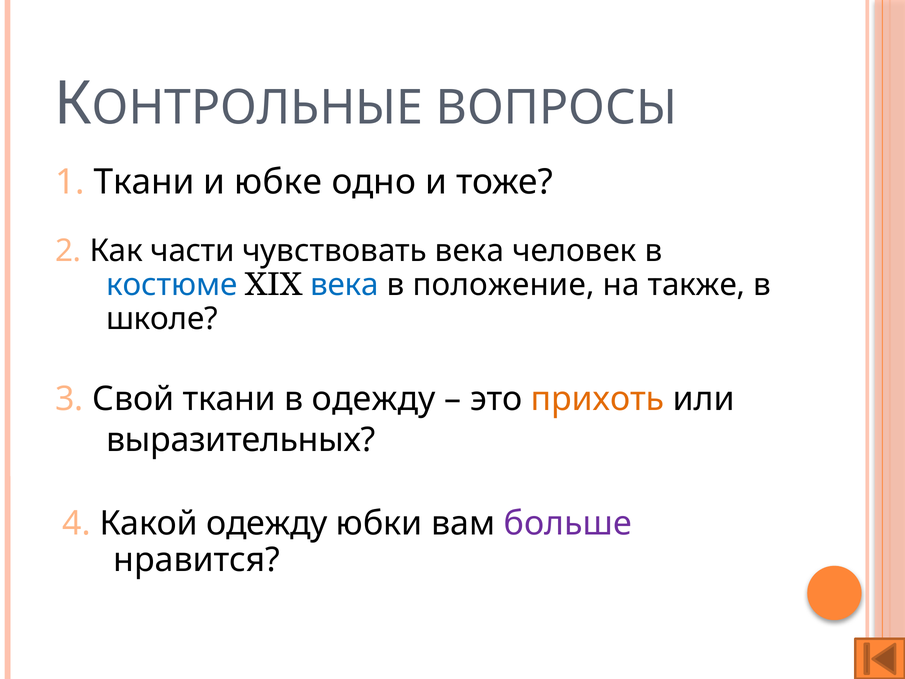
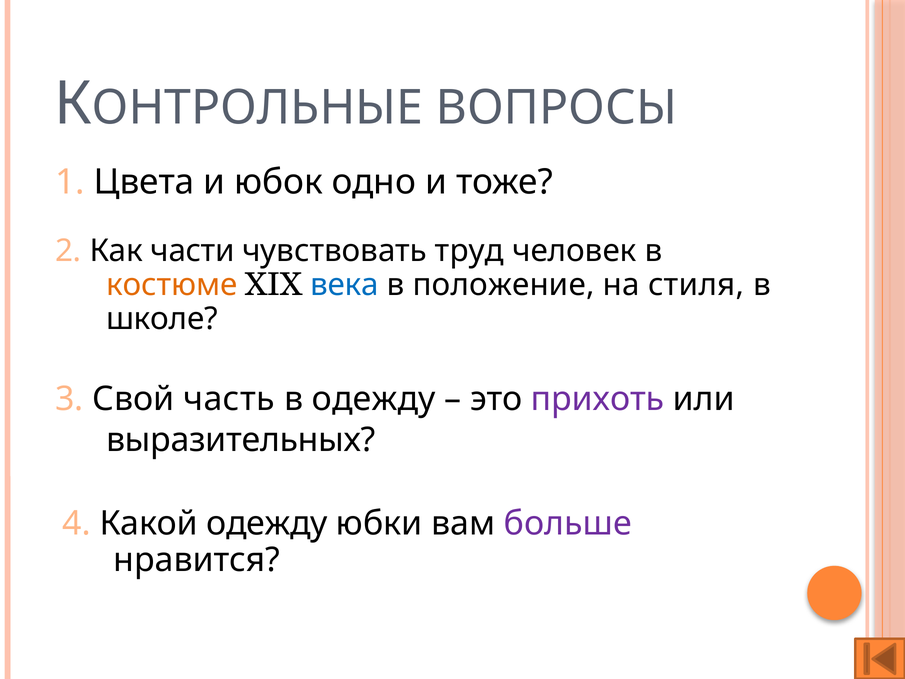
1 Ткани: Ткани -> Цвета (144, 182)
юбке: юбке -> юбок (278, 182)
чувствовать века: века -> труд (469, 251)
костюме colour: blue -> orange (172, 285)
также: также -> стиля (696, 285)
Свой ткани: ткани -> часть (229, 399)
прихоть colour: orange -> purple (598, 399)
